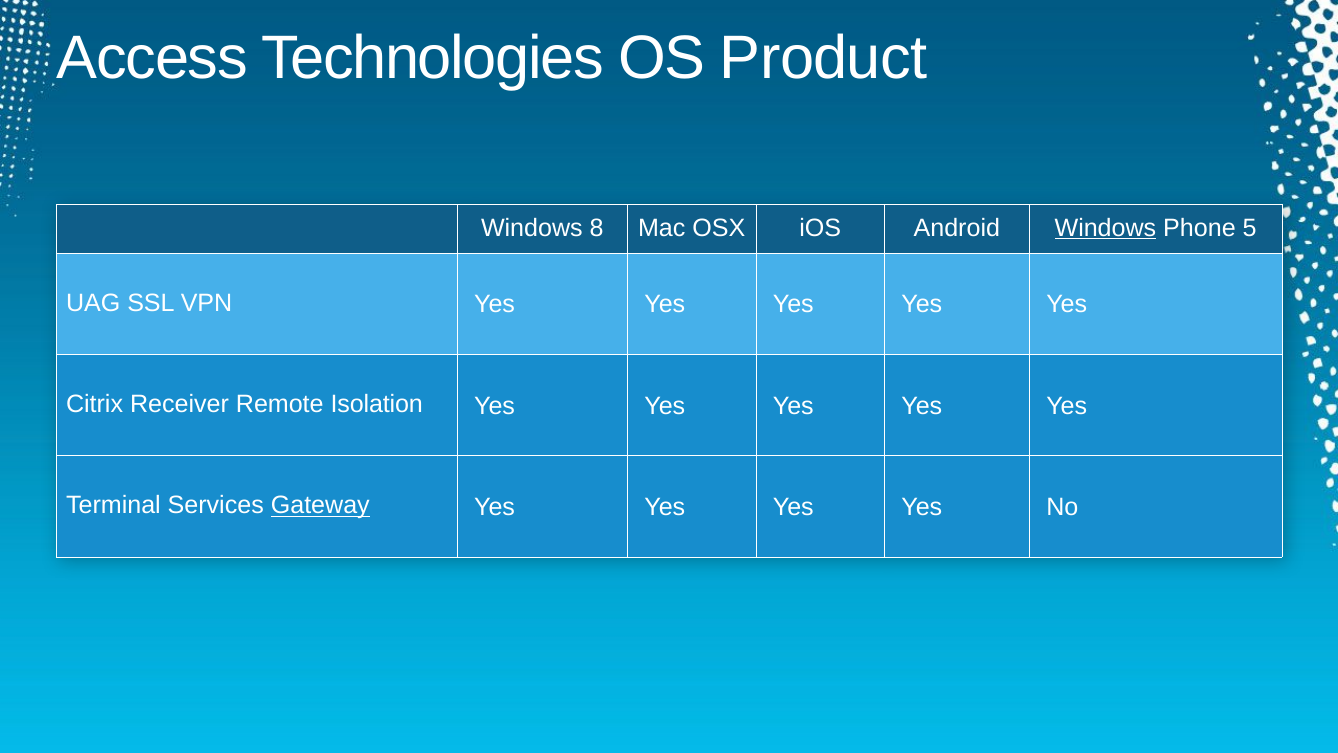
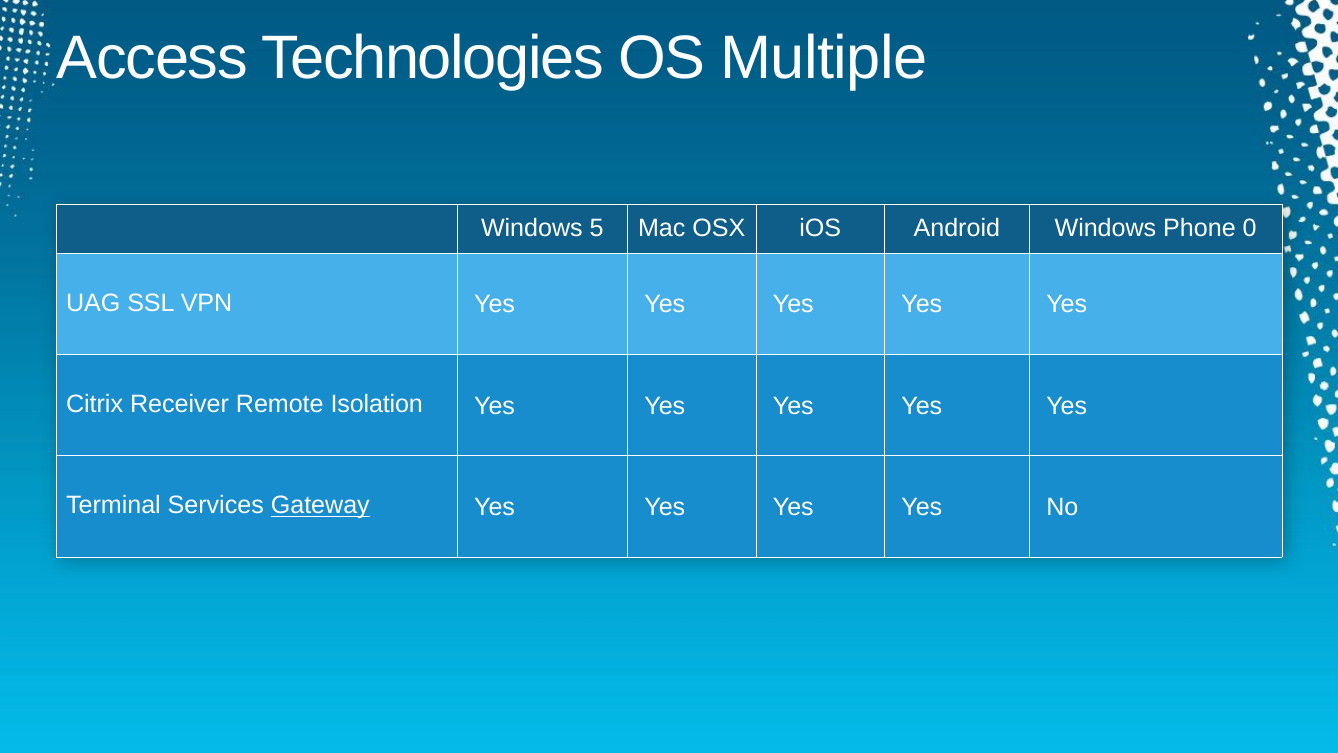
Product: Product -> Multiple (824, 58)
8: 8 -> 5 (597, 228)
Windows underline: present -> none (1105, 228)
5: 5 -> 0 (1250, 228)
